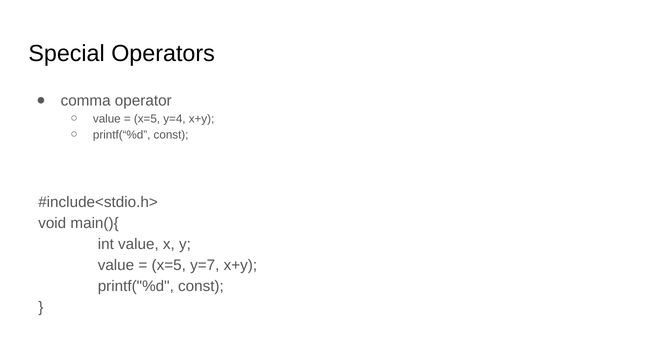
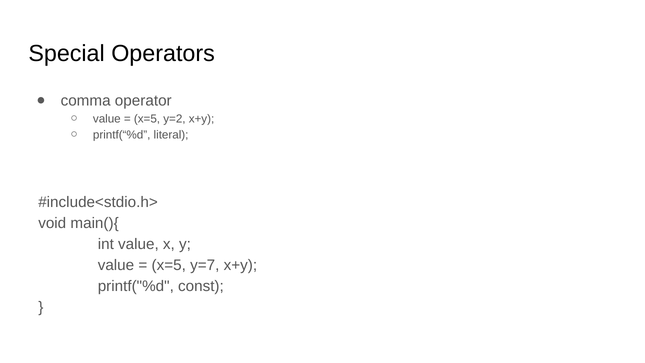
y=4: y=4 -> y=2 (174, 119)
printf(“%d const: const -> literal (171, 135)
